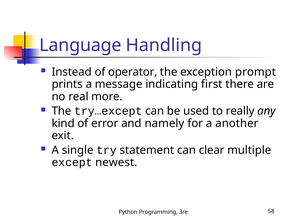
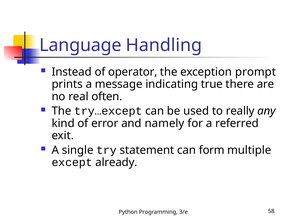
first: first -> true (212, 84)
more: more -> often (107, 96)
another: another -> referred (237, 123)
clear: clear -> form (212, 150)
newest: newest -> already (116, 162)
